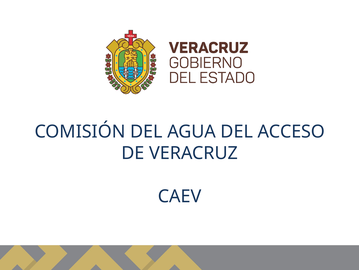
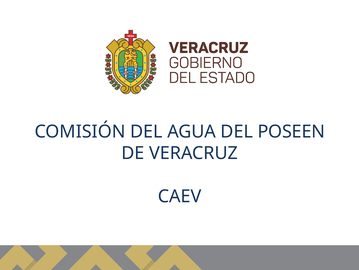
ACCESO: ACCESO -> POSEEN (291, 131)
